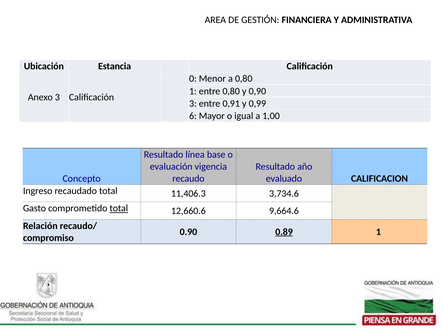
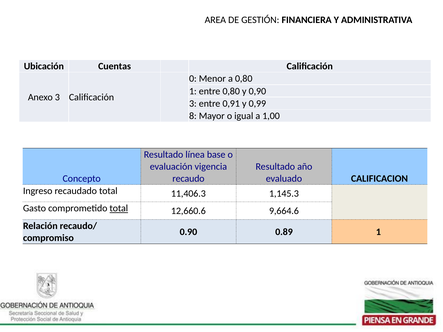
Estancia: Estancia -> Cuentas (115, 66)
6: 6 -> 8 (193, 116)
3,734.6: 3,734.6 -> 1,145.3 (284, 194)
0.89 underline: present -> none (284, 232)
